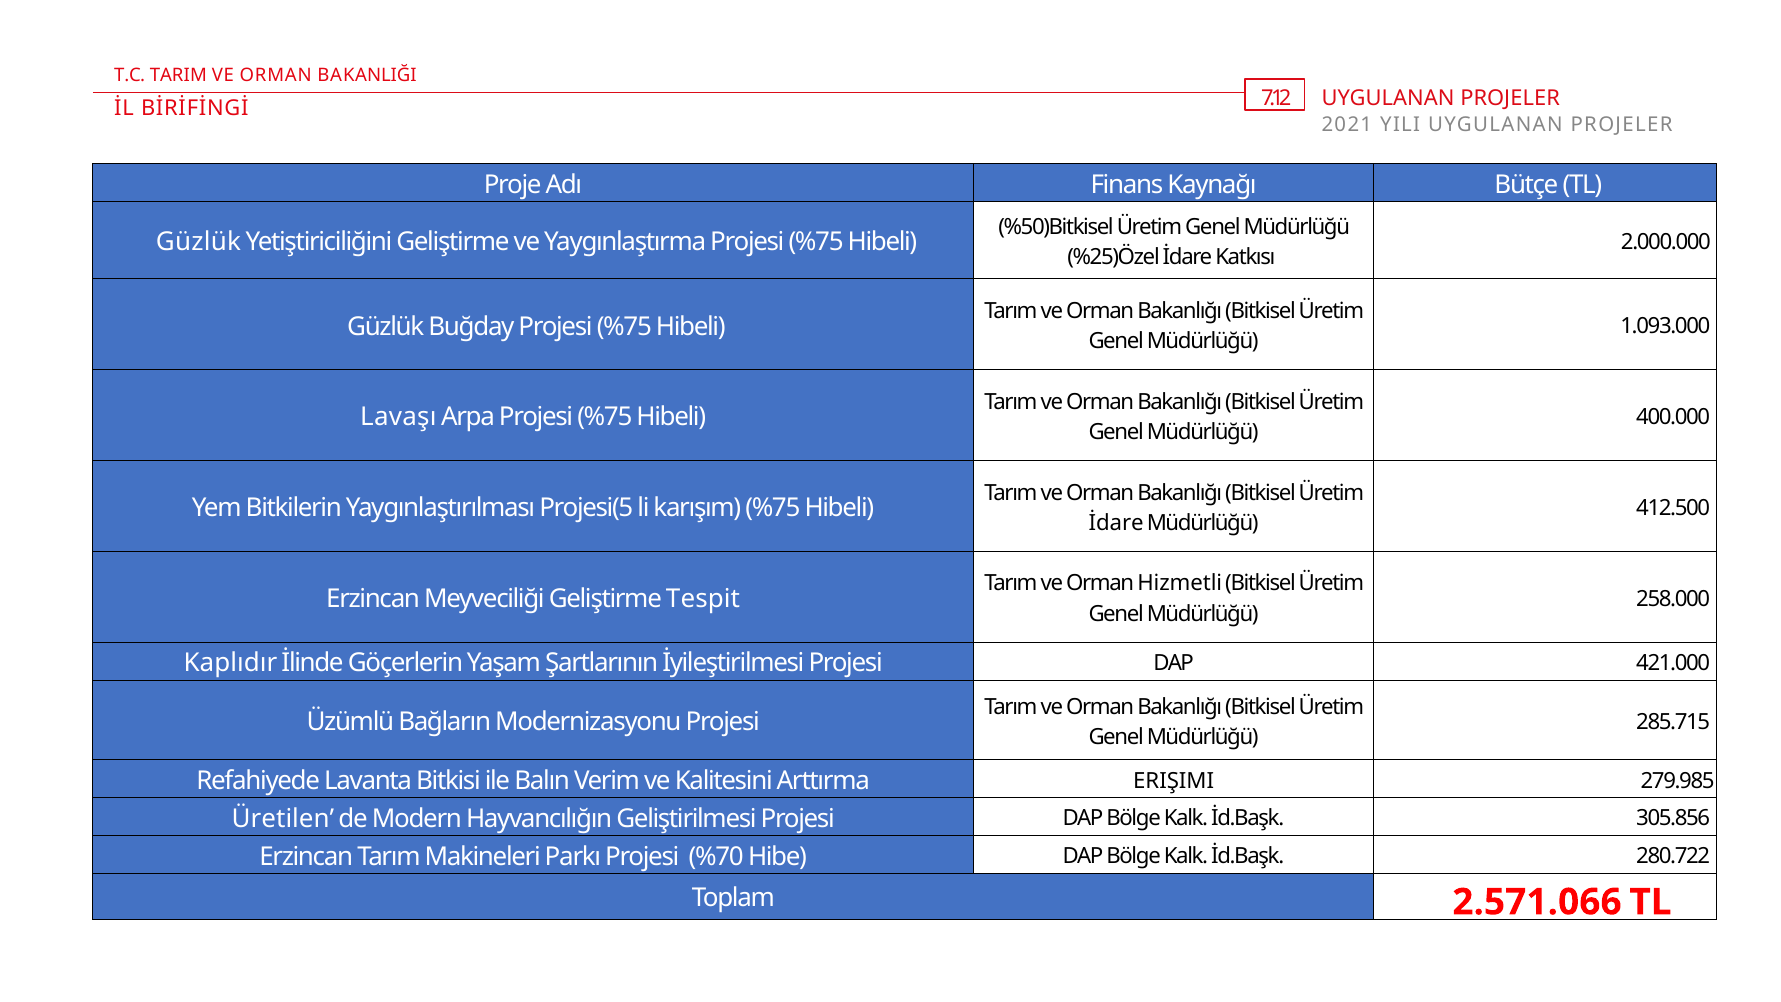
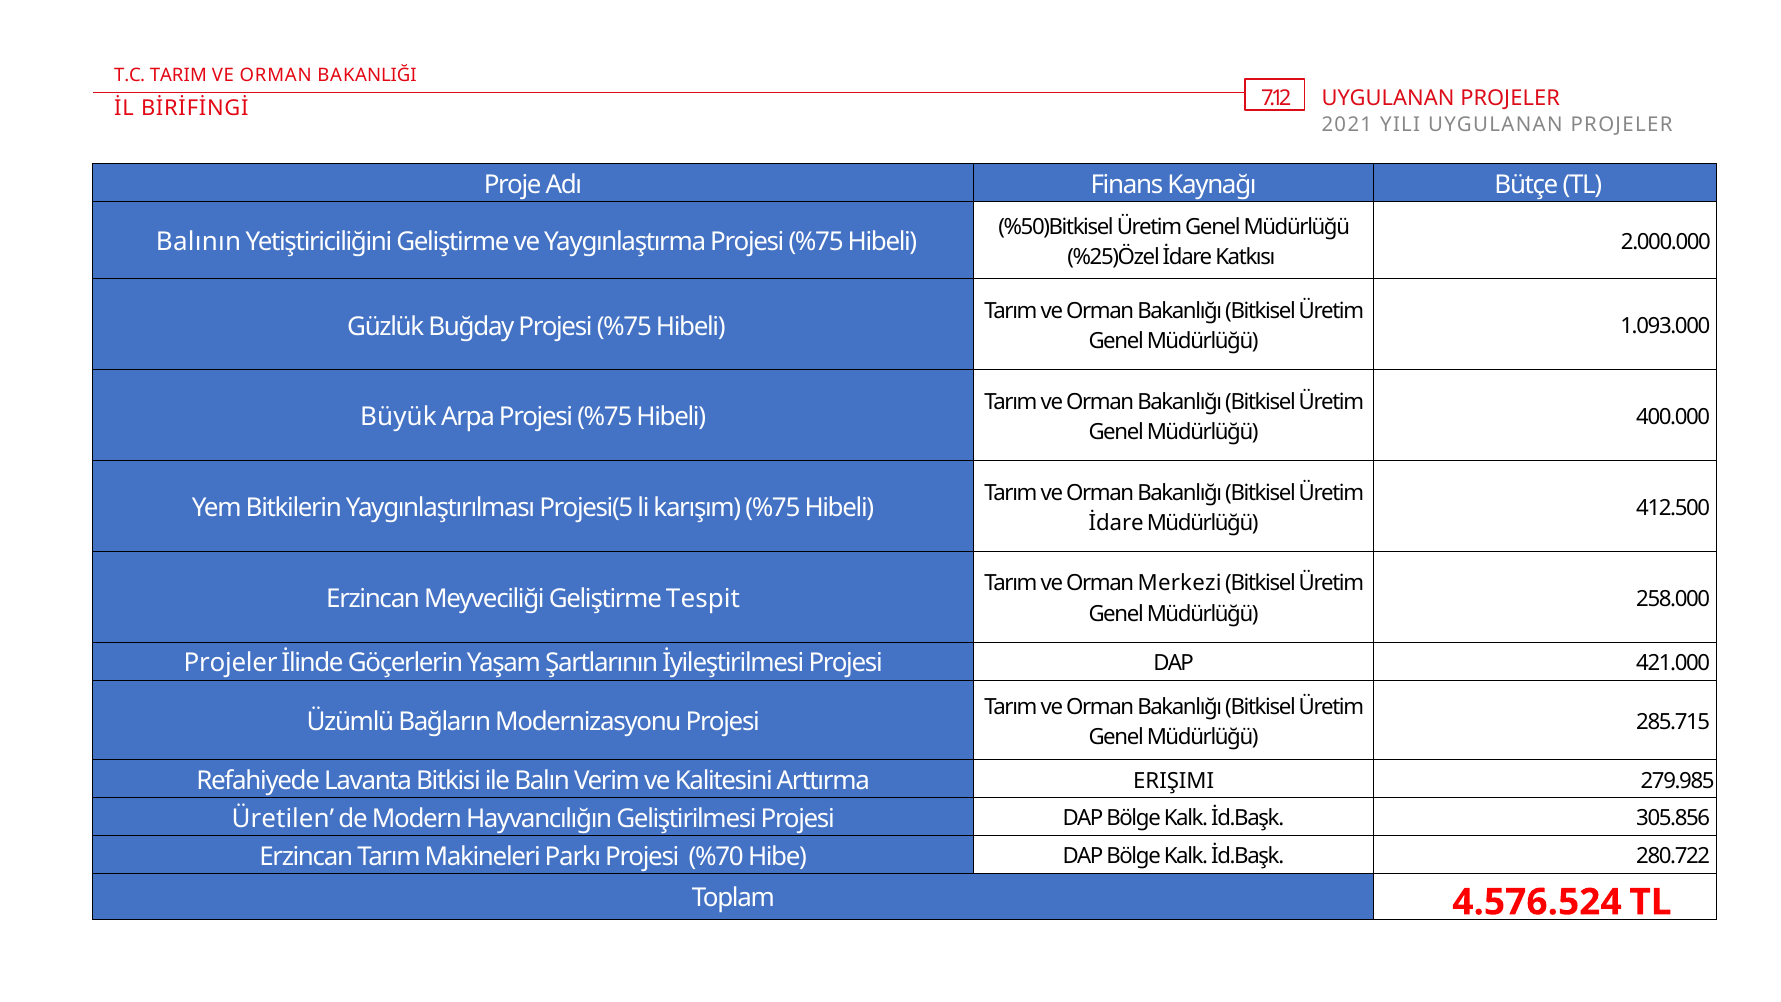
Güzlük: Güzlük -> Balının (198, 242)
Lavaşı: Lavaşı -> Büyük (398, 417)
Hizmetli: Hizmetli -> Merkezi (1180, 583)
Kaplıdır: Kaplıdır -> Projeler (231, 663)
2.571.066: 2.571.066 -> 4.576.524 (1537, 902)
